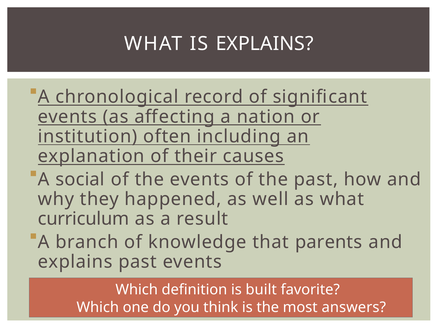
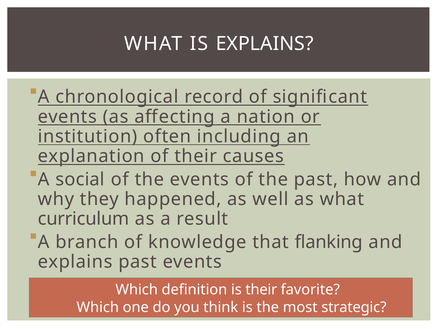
parents: parents -> flanking (329, 242)
is built: built -> their (261, 289)
answers: answers -> strategic (354, 307)
